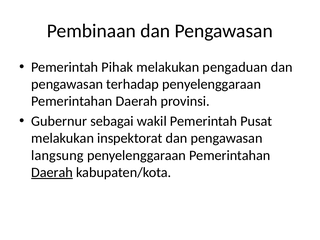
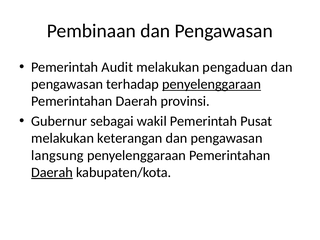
Pihak: Pihak -> Audit (117, 67)
penyelenggaraan underline: none -> present (212, 84)
inspektorat: inspektorat -> keterangan (130, 138)
